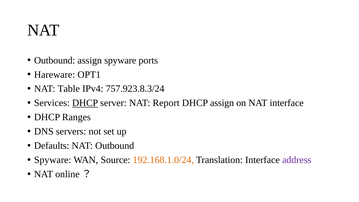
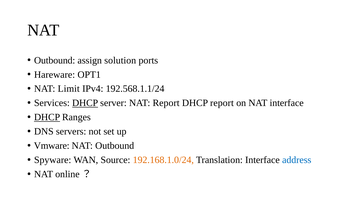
assign spyware: spyware -> solution (120, 60)
Table: Table -> Limit (69, 89)
757.923.8.3/24: 757.923.8.3/24 -> 192.568.1.1/24 (135, 89)
DHCP assign: assign -> report (222, 103)
DHCP underline: none -> present (47, 117)
Defaults: Defaults -> Vmware (52, 146)
address colour: purple -> blue (297, 160)
